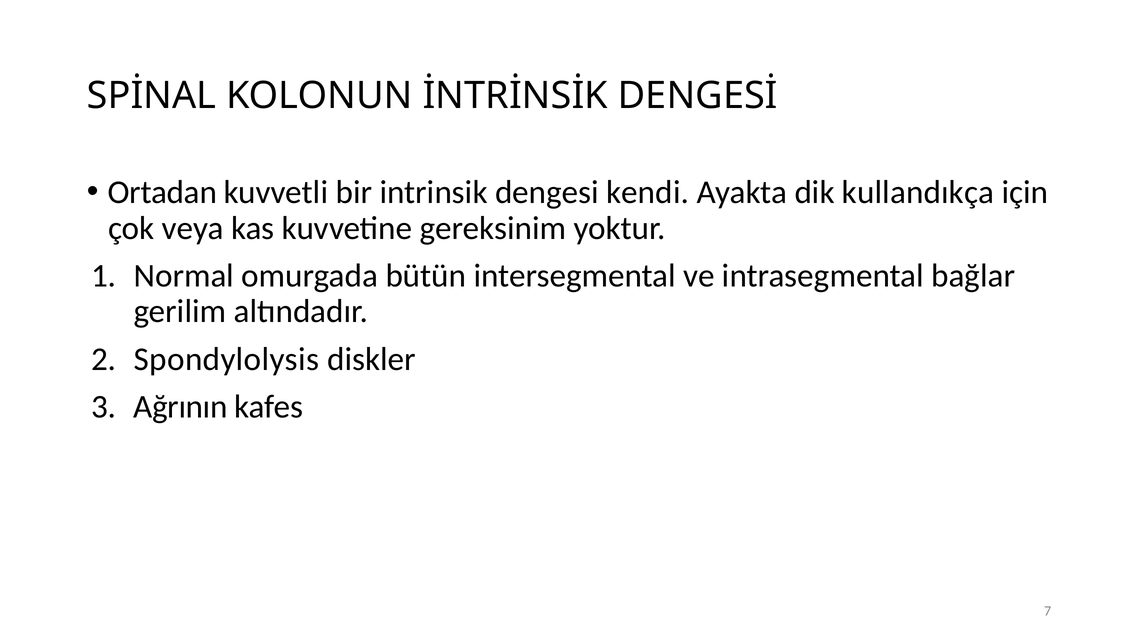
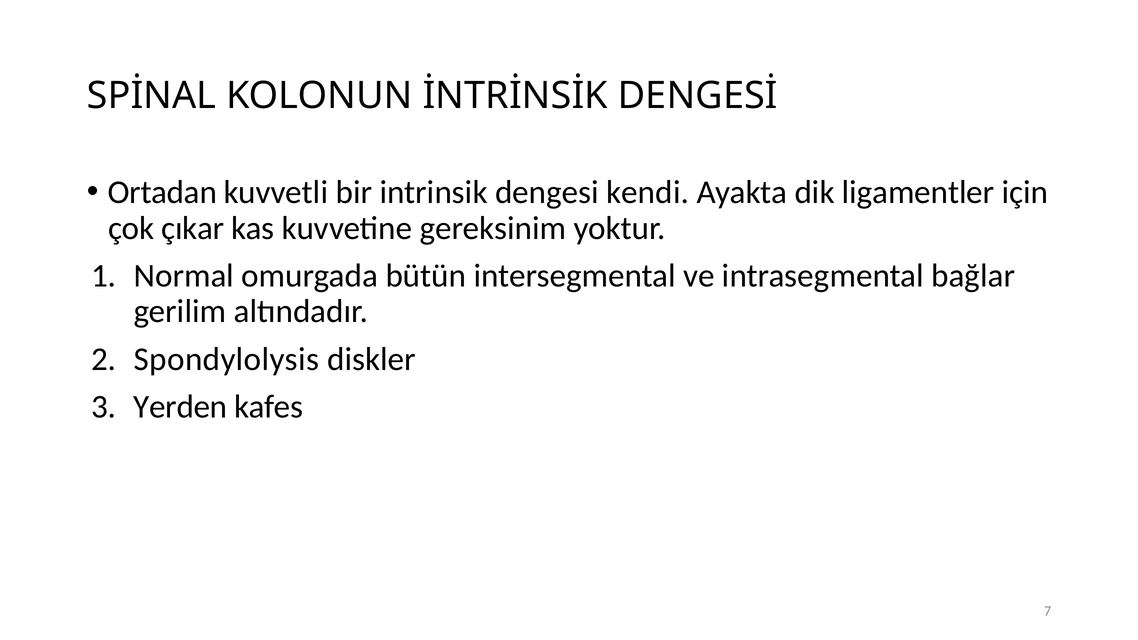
kullandıkça: kullandıkça -> ligamentler (918, 192)
veya: veya -> çıkar (193, 228)
Ağrının: Ağrının -> Yerden (180, 407)
